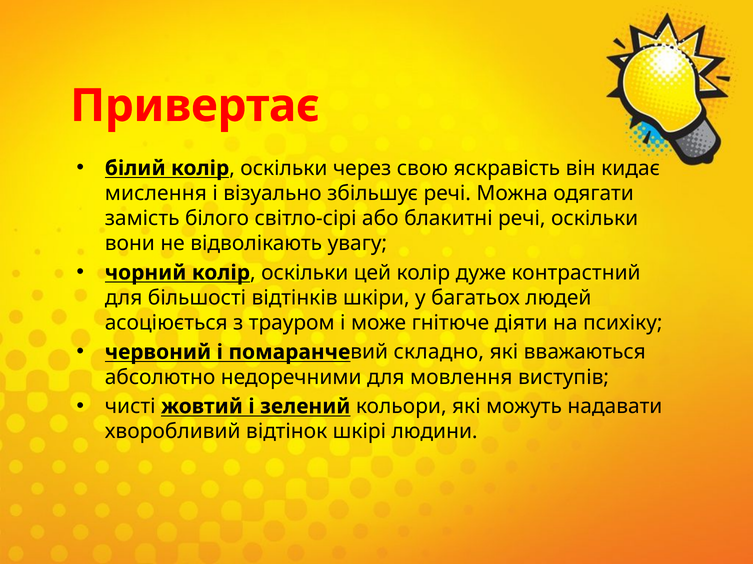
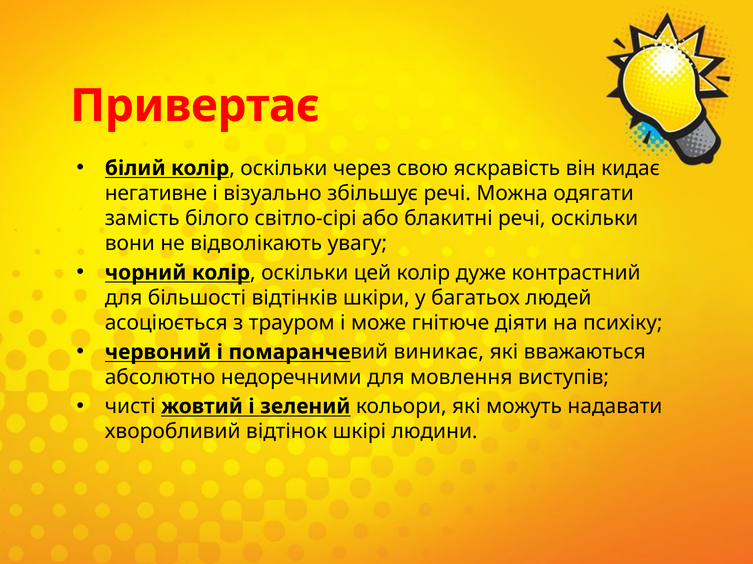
мислення: мислення -> негативне (156, 193)
складно: складно -> виникає (439, 353)
